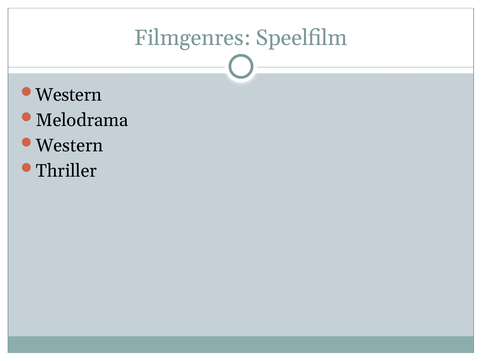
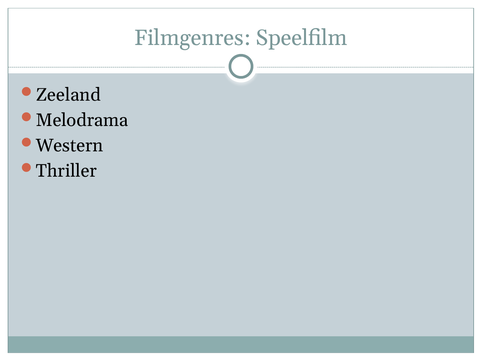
Western: Western -> Zeeland (69, 95)
